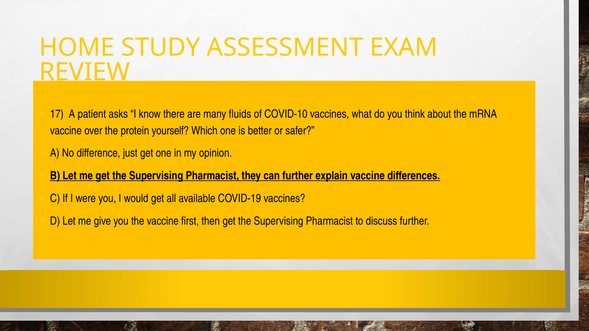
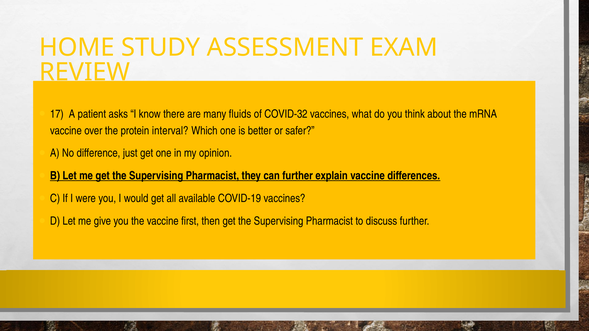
COVID-10: COVID-10 -> COVID-32 (286, 114)
yourself: yourself -> interval (170, 131)
